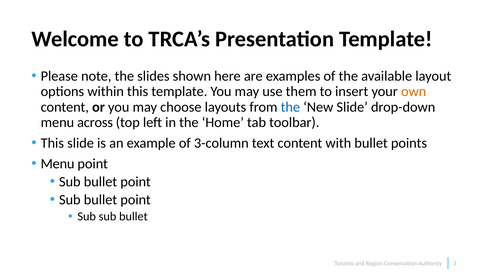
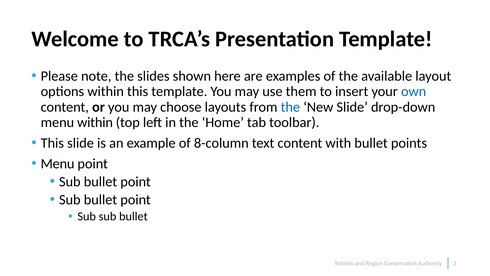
own colour: orange -> blue (414, 91)
menu across: across -> within (95, 122)
3-column: 3-column -> 8-column (221, 143)
